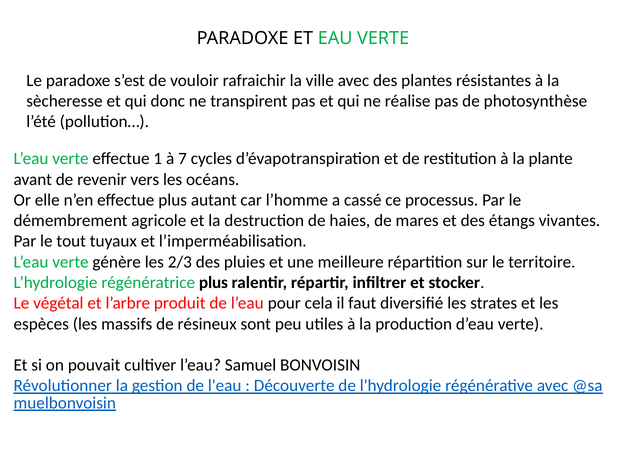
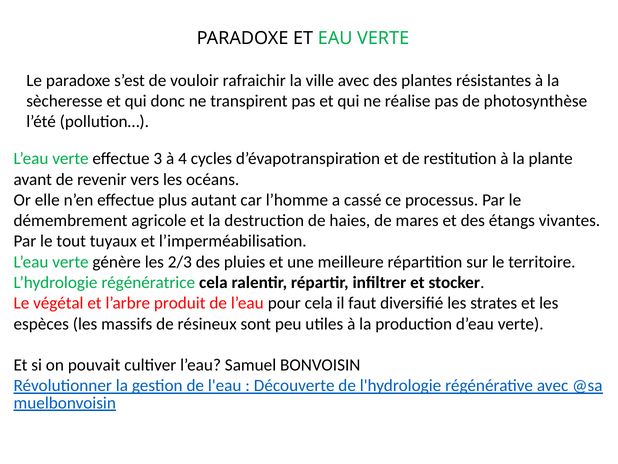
1: 1 -> 3 (158, 159)
7: 7 -> 4 (183, 159)
régénératrice plus: plus -> cela (213, 282)
